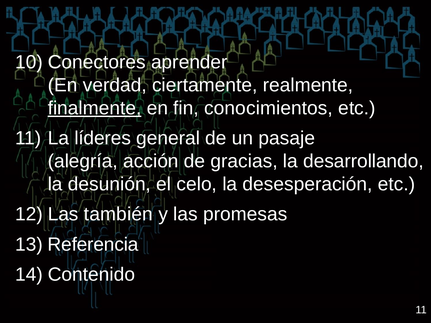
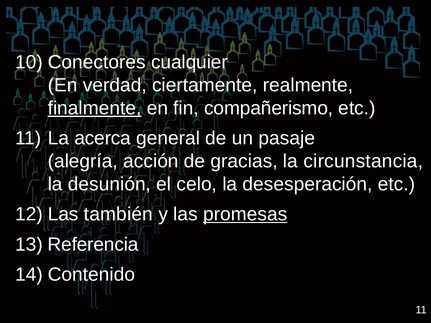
aprender: aprender -> cualquier (189, 62)
conocimientos: conocimientos -> compañerismo (269, 108)
líderes: líderes -> acerca (103, 138)
desarrollando: desarrollando -> circunstancia (363, 161)
promesas underline: none -> present (245, 214)
